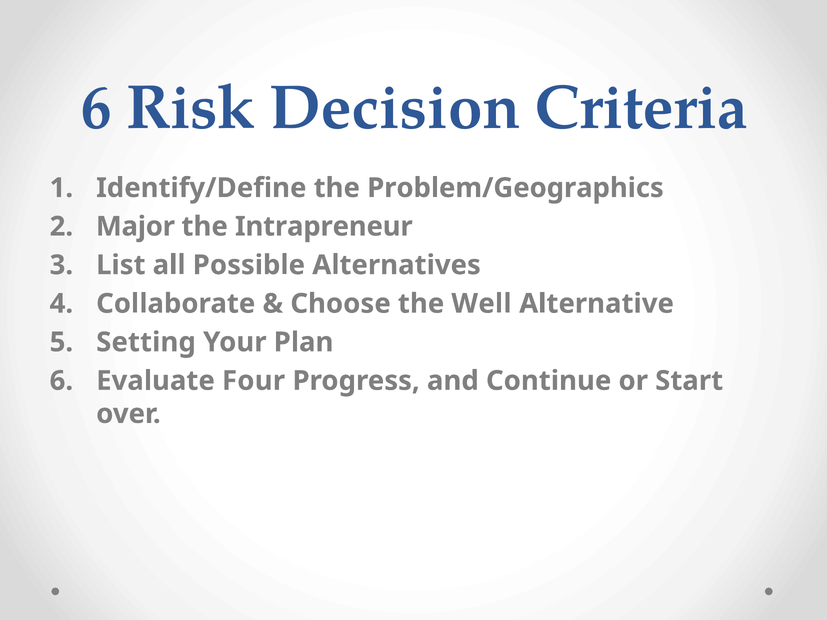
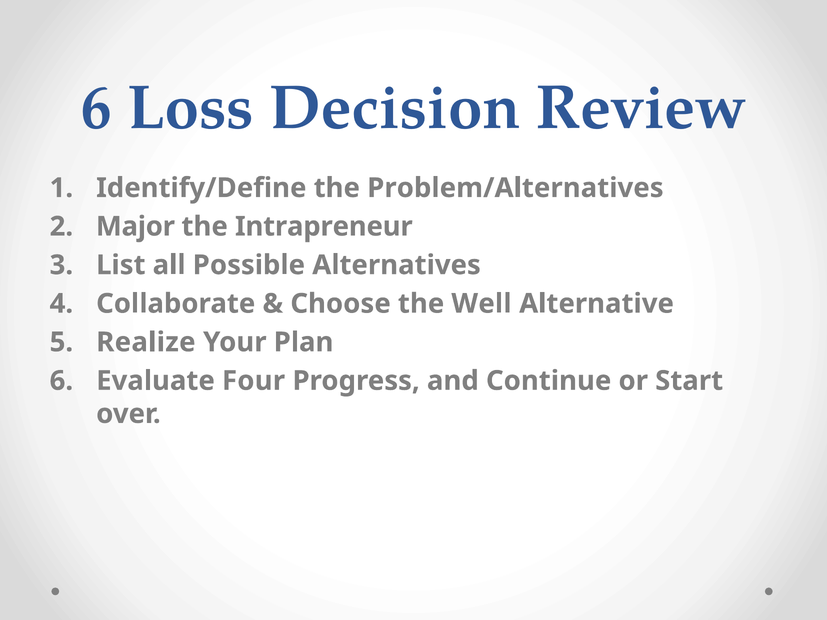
Risk: Risk -> Loss (190, 108)
Criteria: Criteria -> Review (641, 108)
Problem/Geographics: Problem/Geographics -> Problem/Alternatives (515, 188)
Setting: Setting -> Realize (146, 342)
